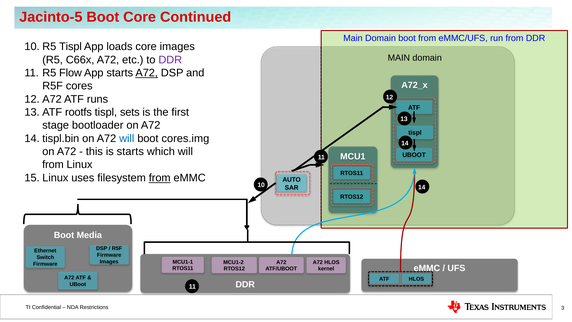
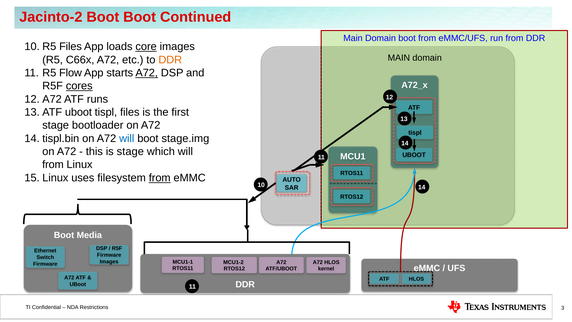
Jacinto-5: Jacinto-5 -> Jacinto-2 (51, 17)
Boot Core: Core -> Boot (140, 17)
Tispl: Tispl -> Files (70, 47)
core underline: none -> present (146, 47)
DDR colour: purple -> orange (170, 60)
cores underline: none -> present (79, 86)
rootfs: rootfs -> uboot (78, 112)
tispl sets: sets -> files (130, 112)
cores.img: cores.img -> stage.img (185, 138)
is starts: starts -> stage (130, 151)
